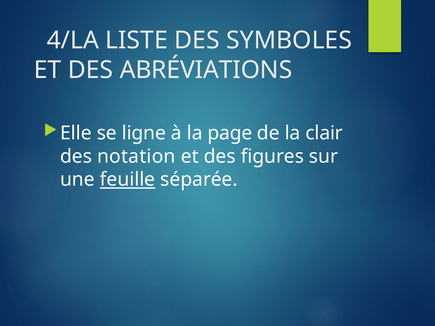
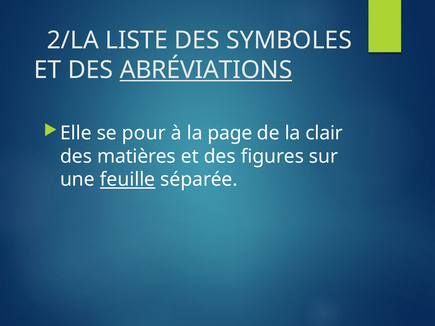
4/LA: 4/LA -> 2/LA (73, 40)
ABRÉVIATIONS underline: none -> present (206, 70)
ligne: ligne -> pour (144, 133)
notation: notation -> matières (137, 157)
